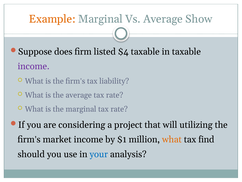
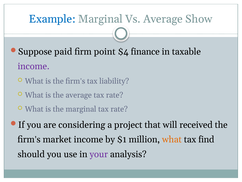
Example colour: orange -> blue (52, 19)
does: does -> paid (63, 52)
listed: listed -> point (105, 52)
$4 taxable: taxable -> finance (145, 52)
utilizing: utilizing -> received (196, 124)
your colour: blue -> purple (99, 154)
